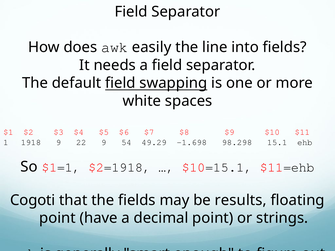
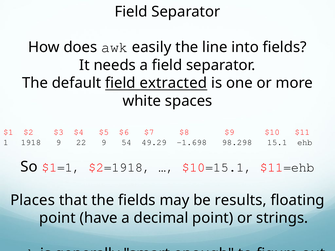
swapping: swapping -> extracted (173, 83)
Cogoti: Cogoti -> Places (33, 200)
